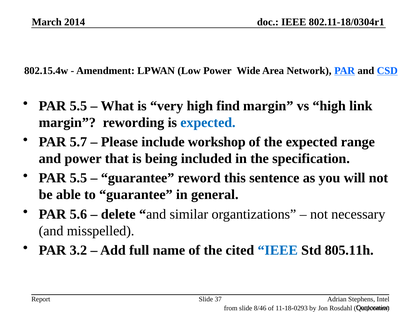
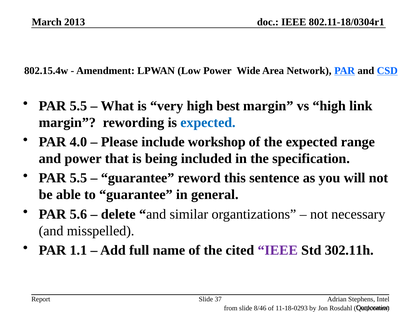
2014: 2014 -> 2013 (75, 22)
find: find -> best (228, 106)
5.7: 5.7 -> 4.0 (78, 142)
3.2: 3.2 -> 1.1 (78, 251)
IEEE colour: blue -> purple (278, 251)
805.11h: 805.11h -> 302.11h (349, 251)
